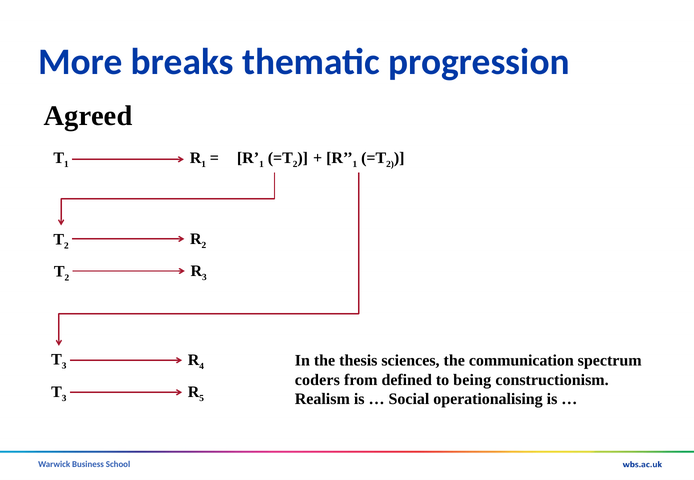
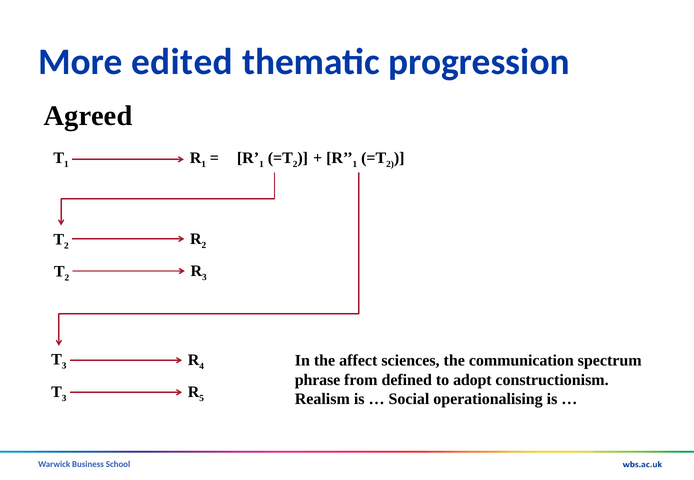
breaks: breaks -> edited (182, 62)
thesis: thesis -> affect (358, 361)
coders: coders -> phrase (318, 380)
being: being -> adopt (472, 380)
